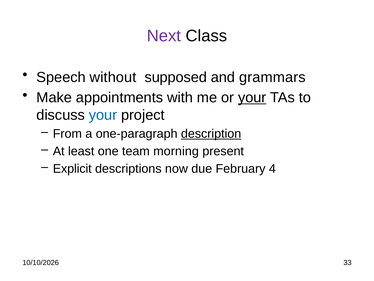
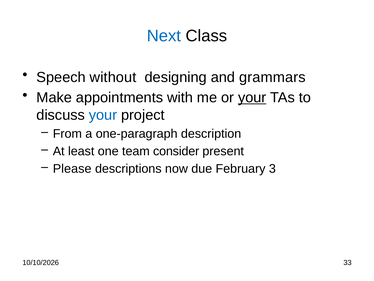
Next colour: purple -> blue (164, 36)
supposed: supposed -> designing (176, 77)
description underline: present -> none (211, 133)
morning: morning -> consider (176, 151)
Explicit: Explicit -> Please (72, 168)
4: 4 -> 3 (272, 168)
